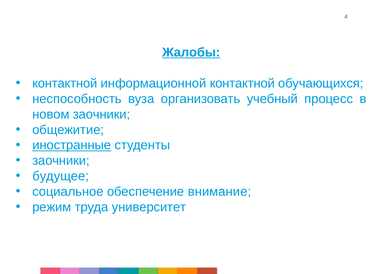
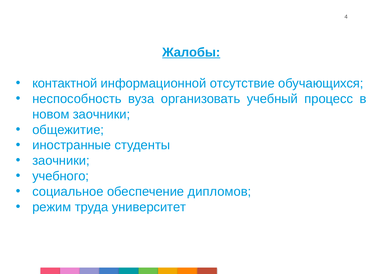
информационной контактной: контактной -> отсутствие (242, 84)
иностранные underline: present -> none (72, 146)
будущее: будущее -> учебного (61, 177)
внимание: внимание -> дипломов (219, 192)
